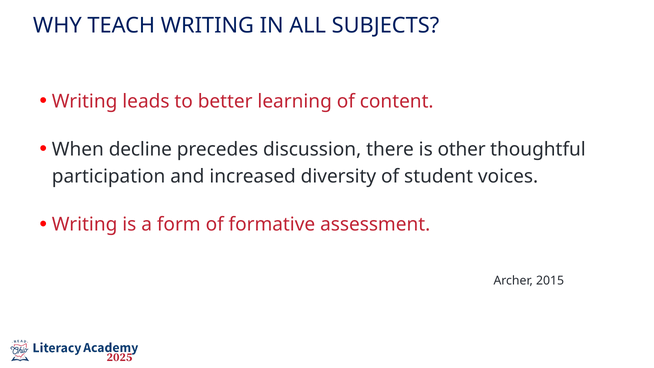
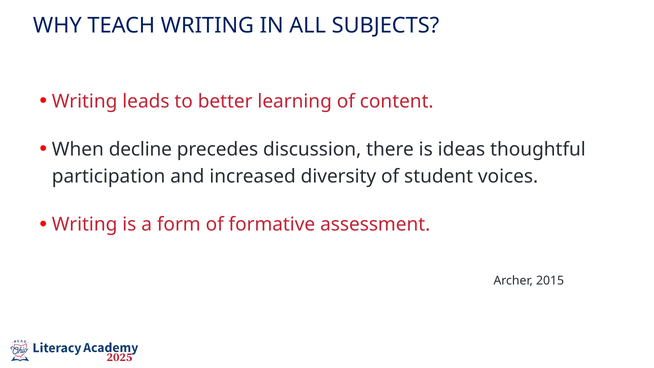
other: other -> ideas (461, 149)
